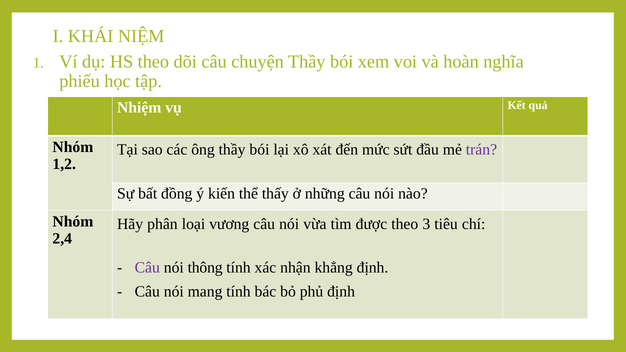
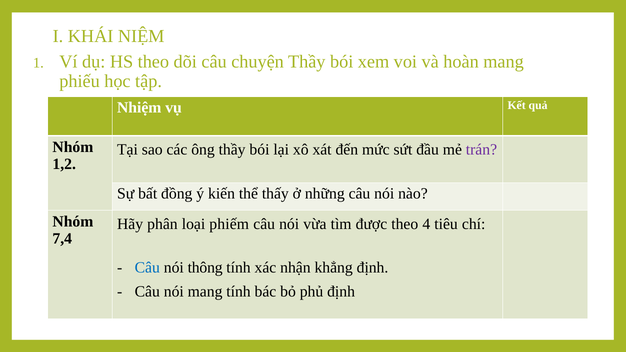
hoàn nghĩa: nghĩa -> mang (504, 62)
vương: vương -> phiếm (229, 224)
3: 3 -> 4 (426, 224)
2,4: 2,4 -> 7,4 (62, 239)
Câu colour: purple -> blue (147, 268)
